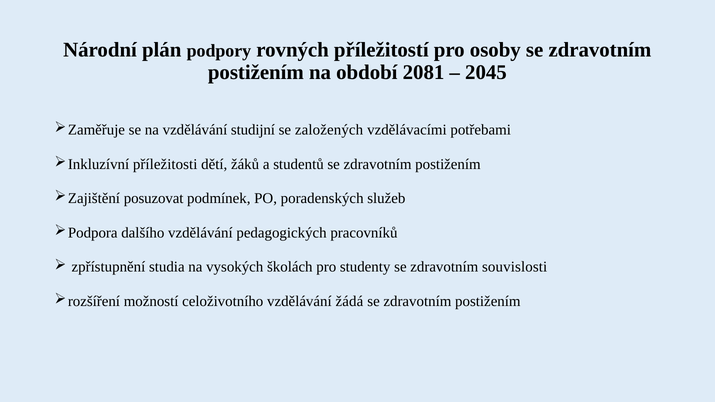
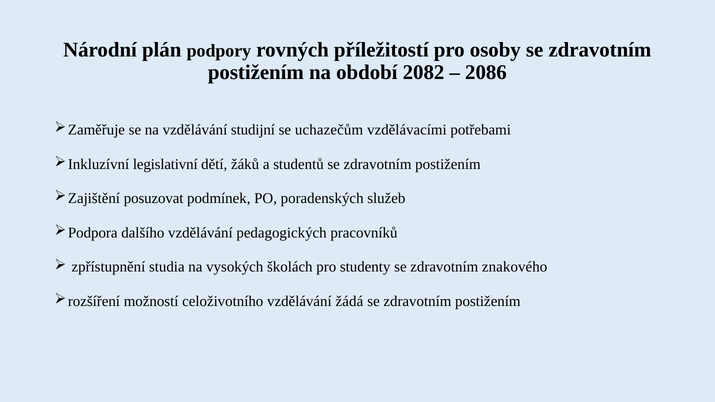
2081: 2081 -> 2082 (424, 72)
2045: 2045 -> 2086 (486, 72)
založených: založených -> uchazečům (329, 130)
příležitosti: příležitosti -> legislativní (165, 164)
souvislosti: souvislosti -> znakového (515, 267)
